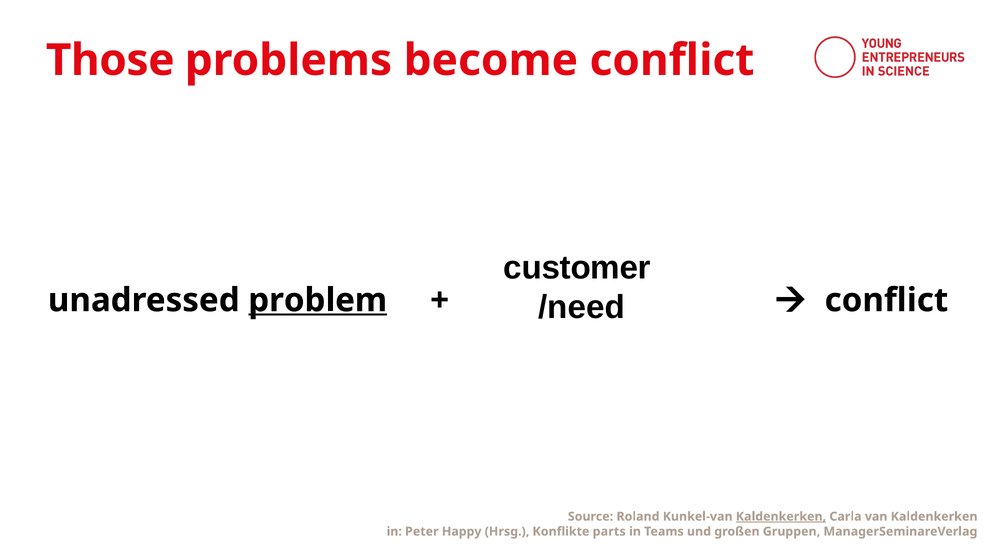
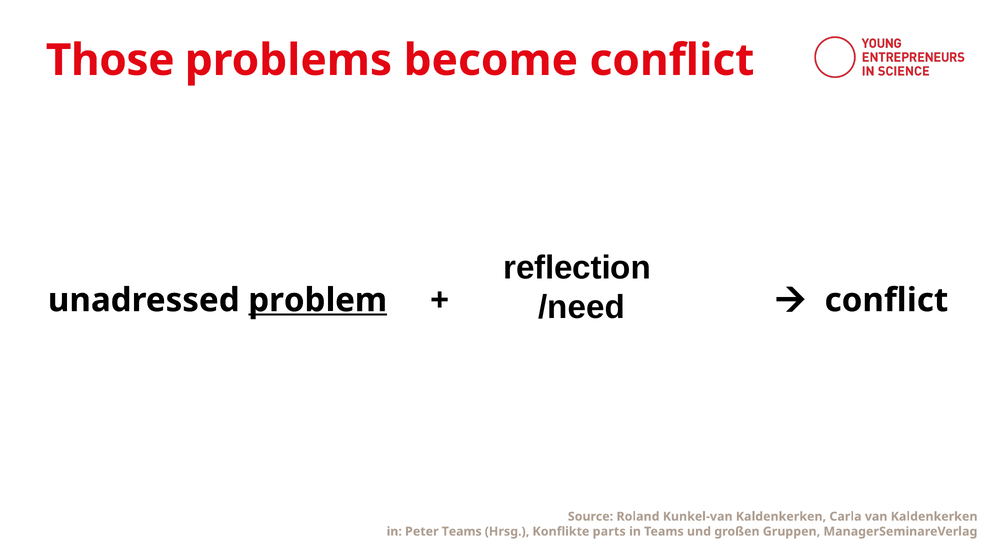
customer: customer -> reflection (577, 267)
Kaldenkerken underline: present -> none (781, 516)
Peter Happy: Happy -> Teams (462, 531)
